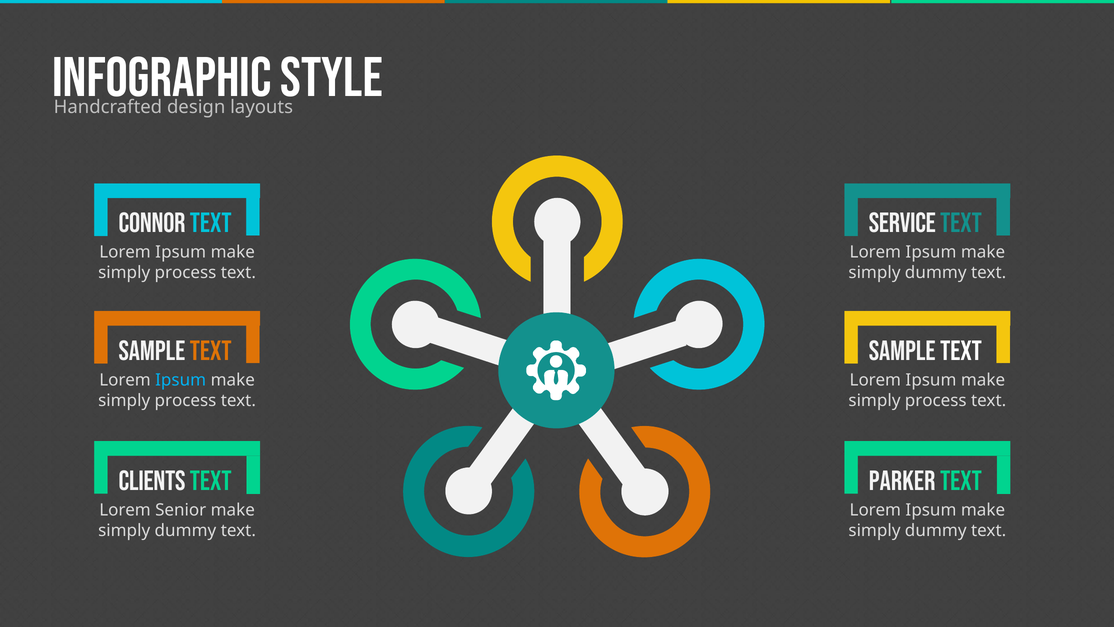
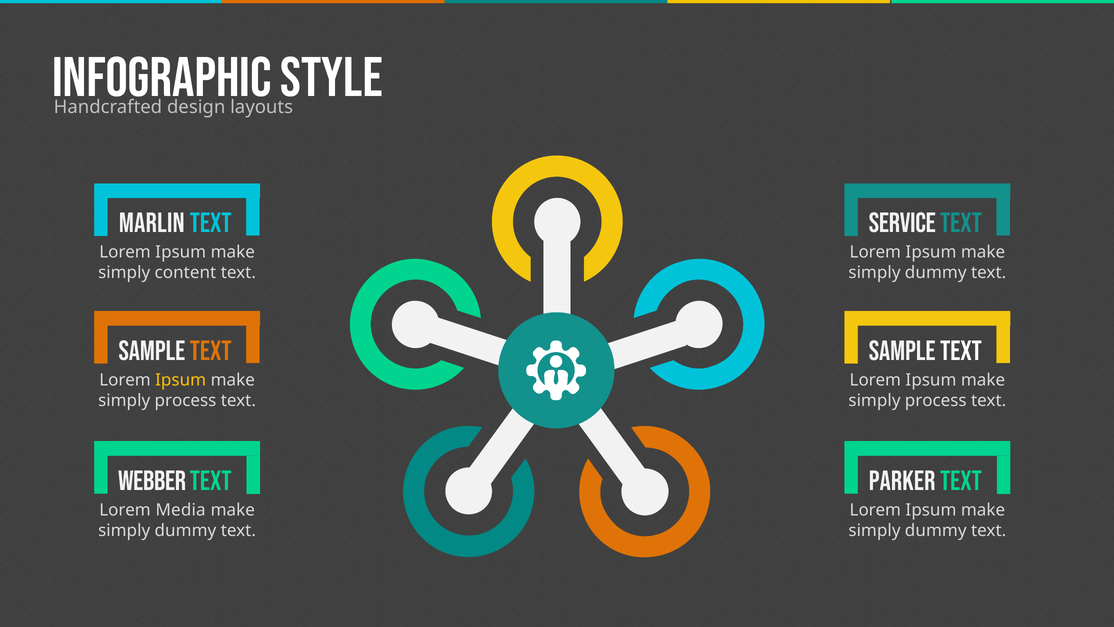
CONNOR: CONNOR -> MARLIN (152, 223)
process: process -> content (185, 273)
Ipsum colour: light blue -> yellow (181, 380)
CLIENTS: CLIENTS -> WEBBER (152, 481)
Senior: Senior -> Media (181, 510)
